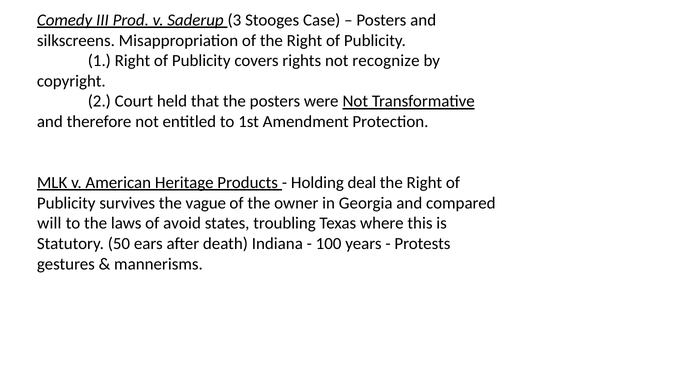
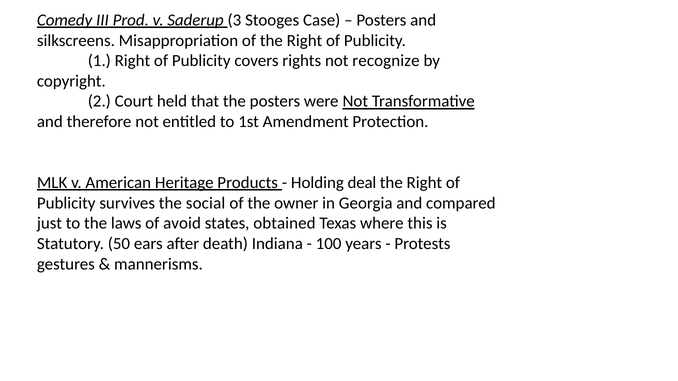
vague: vague -> social (206, 203)
will: will -> just (49, 224)
troubling: troubling -> obtained (284, 224)
